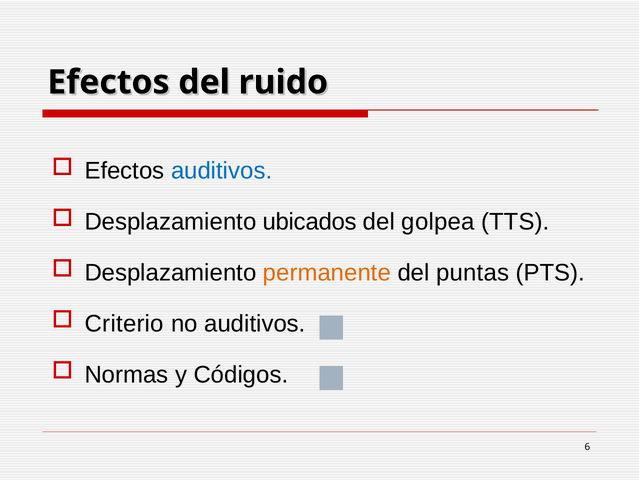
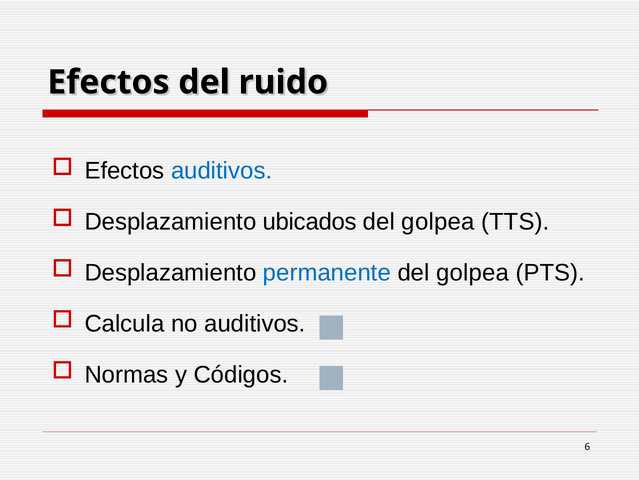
permanente colour: orange -> blue (327, 272)
puntas: puntas -> golpea (473, 272)
Criterio: Criterio -> Calcula (124, 323)
